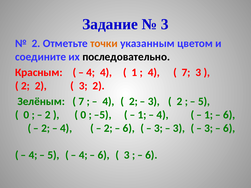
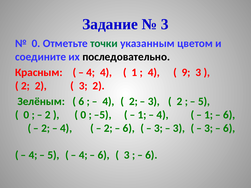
2: 2 -> 0 (36, 44)
точки colour: orange -> green (104, 44)
7: 7 -> 9 (186, 73)
7: 7 -> 6 (81, 102)
